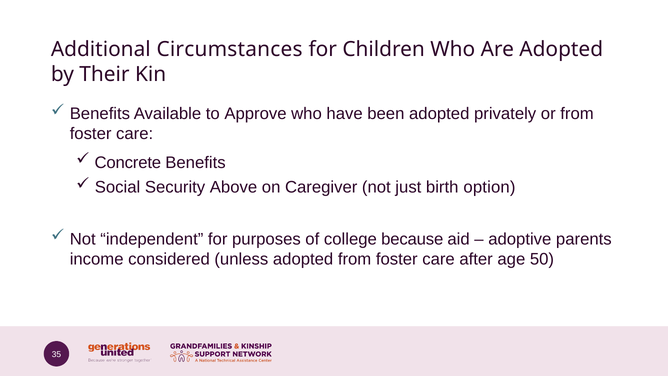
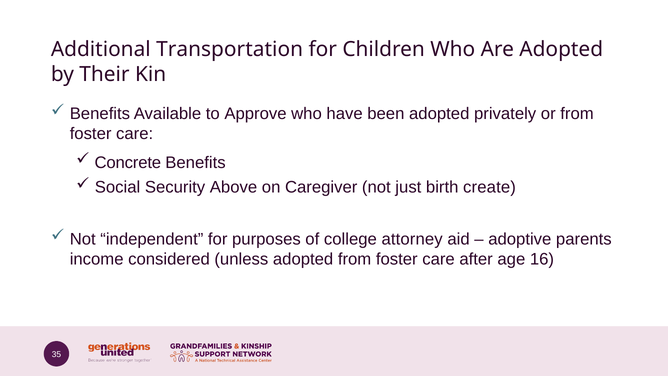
Circumstances: Circumstances -> Transportation (230, 49)
option: option -> create (489, 187)
because: because -> attorney (412, 239)
50: 50 -> 16 (542, 259)
